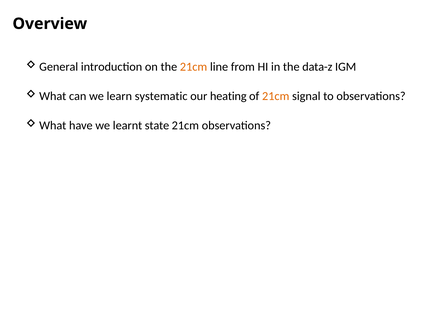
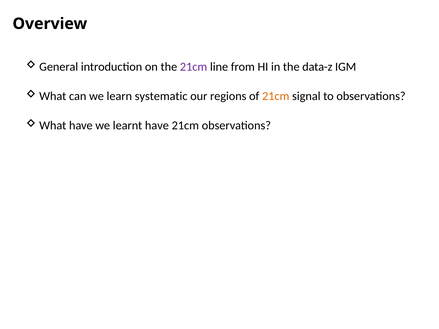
21cm colour: orange -> purple (194, 67)
heating: heating -> regions (228, 96)
learnt state: state -> have (157, 125)
